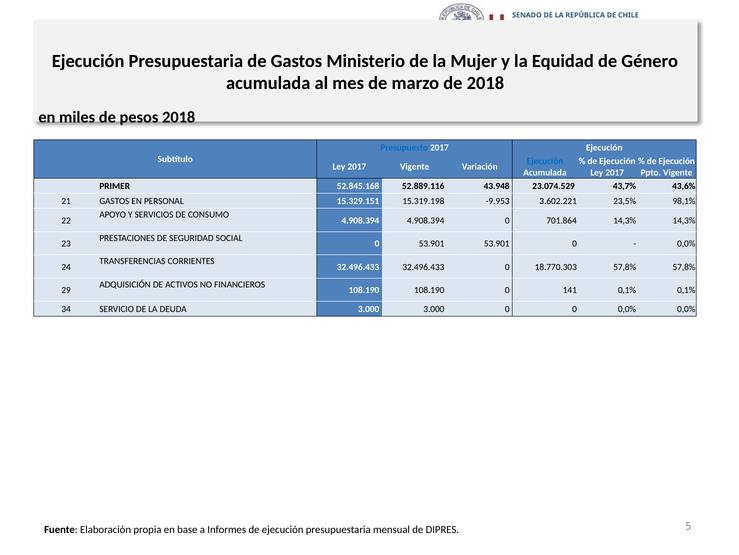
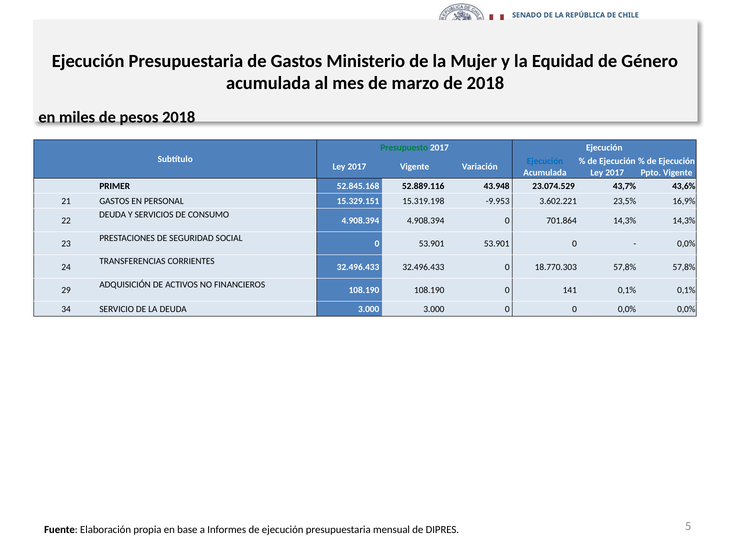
Presupuesto colour: blue -> green (404, 147)
98,1%: 98,1% -> 16,9% (684, 201)
APOYO: APOYO -> DEUDA (113, 215)
